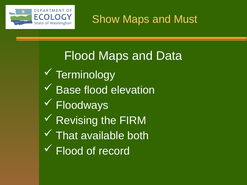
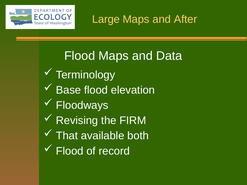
Show: Show -> Large (106, 19)
Must: Must -> After (186, 19)
